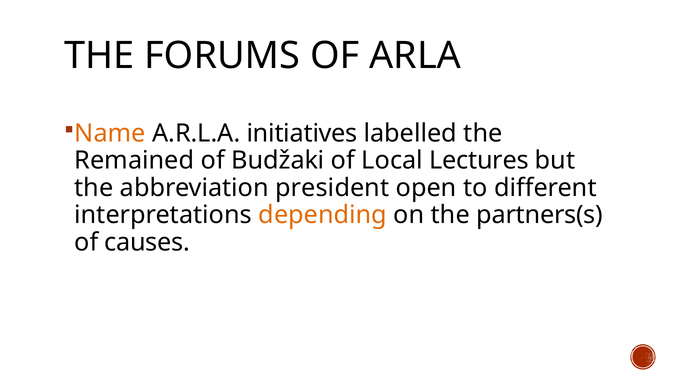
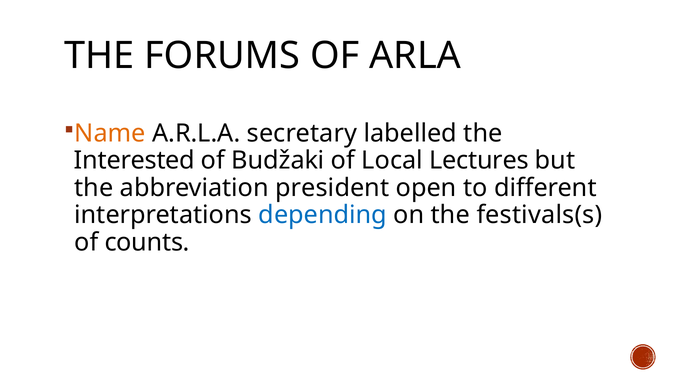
initiatives: initiatives -> secretary (302, 133)
Remained: Remained -> Interested (134, 161)
depending colour: orange -> blue (323, 215)
partners(s: partners(s -> festivals(s (539, 215)
causes: causes -> counts (147, 243)
